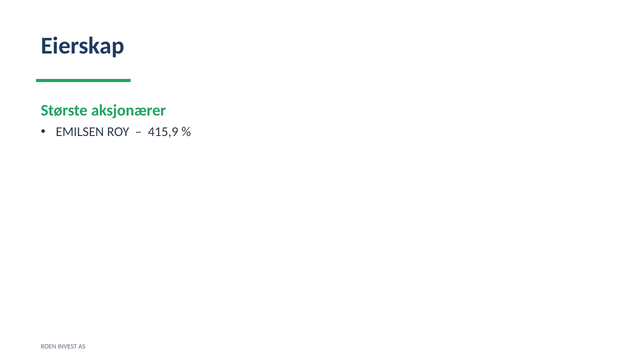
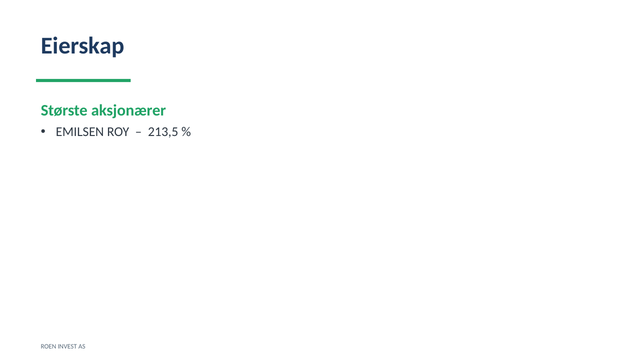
415,9: 415,9 -> 213,5 (163, 132)
